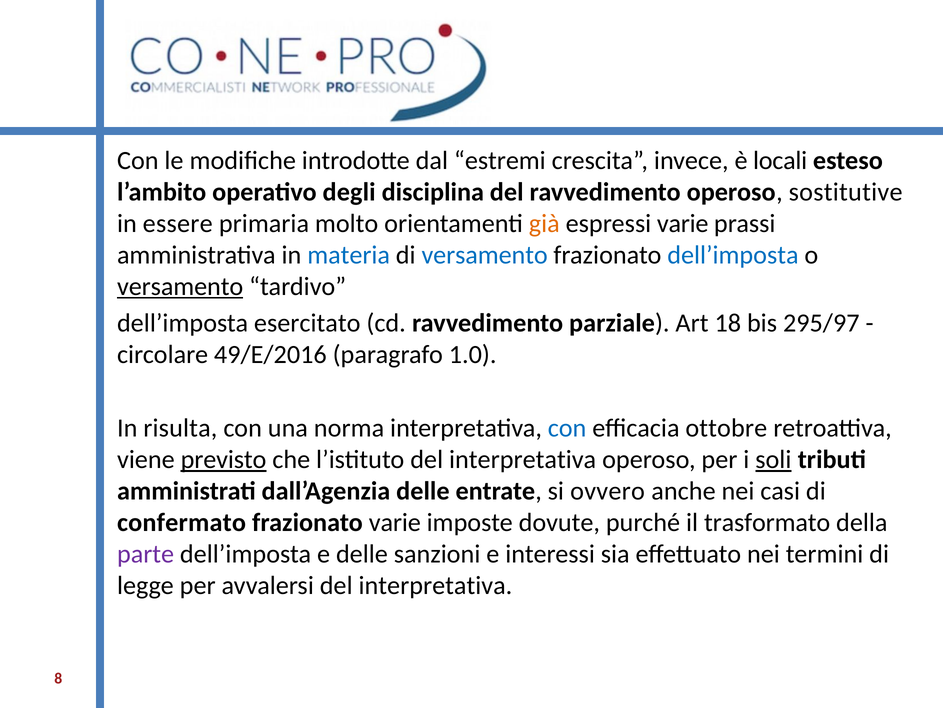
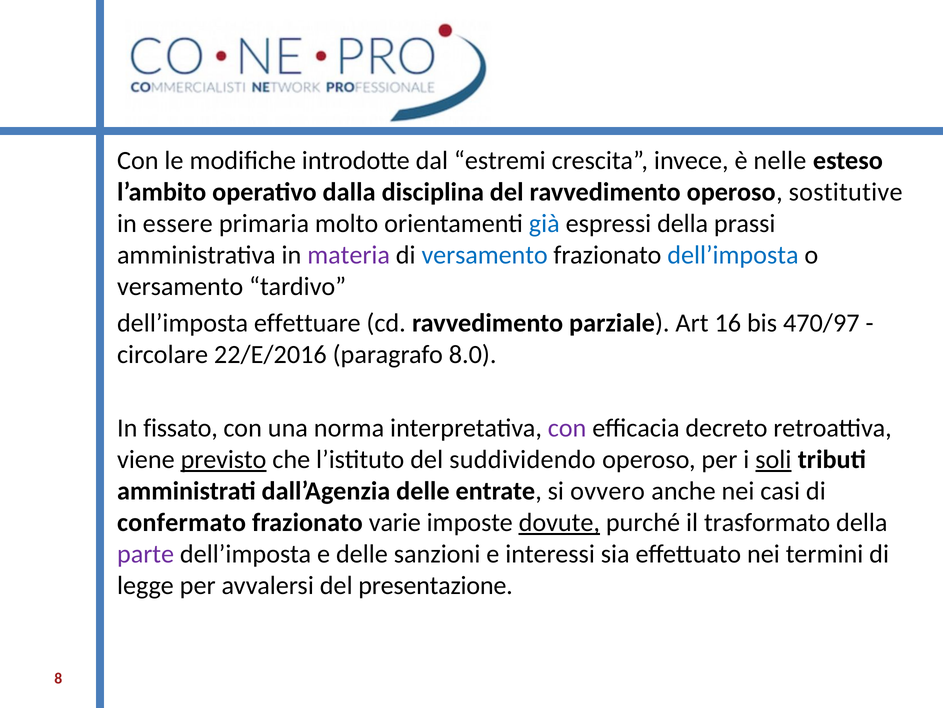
locali: locali -> nelle (780, 161)
degli: degli -> dalla (349, 192)
già colour: orange -> blue (544, 223)
espressi varie: varie -> della (683, 223)
materia colour: blue -> purple (349, 255)
versamento underline: present -> none (180, 286)
esercitato: esercitato -> effettuare (307, 323)
18: 18 -> 16 (728, 323)
295/97: 295/97 -> 470/97 (821, 323)
49/E/2016: 49/E/2016 -> 22/E/2016 (270, 354)
1.0: 1.0 -> 8.0 (473, 354)
risulta: risulta -> fissato (181, 428)
con colour: blue -> purple (567, 428)
ottobre: ottobre -> decreto (726, 428)
l’istituto del interpretativa: interpretativa -> suddividendo (522, 459)
dovute underline: none -> present (559, 522)
avvalersi del interpretativa: interpretativa -> presentazione (436, 585)
